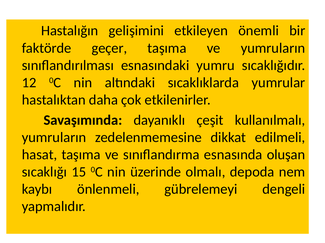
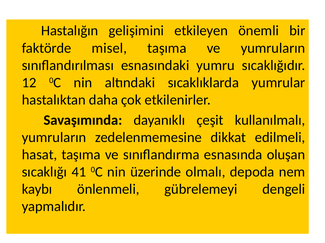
geçer: geçer -> misel (109, 48)
15: 15 -> 41 (79, 172)
